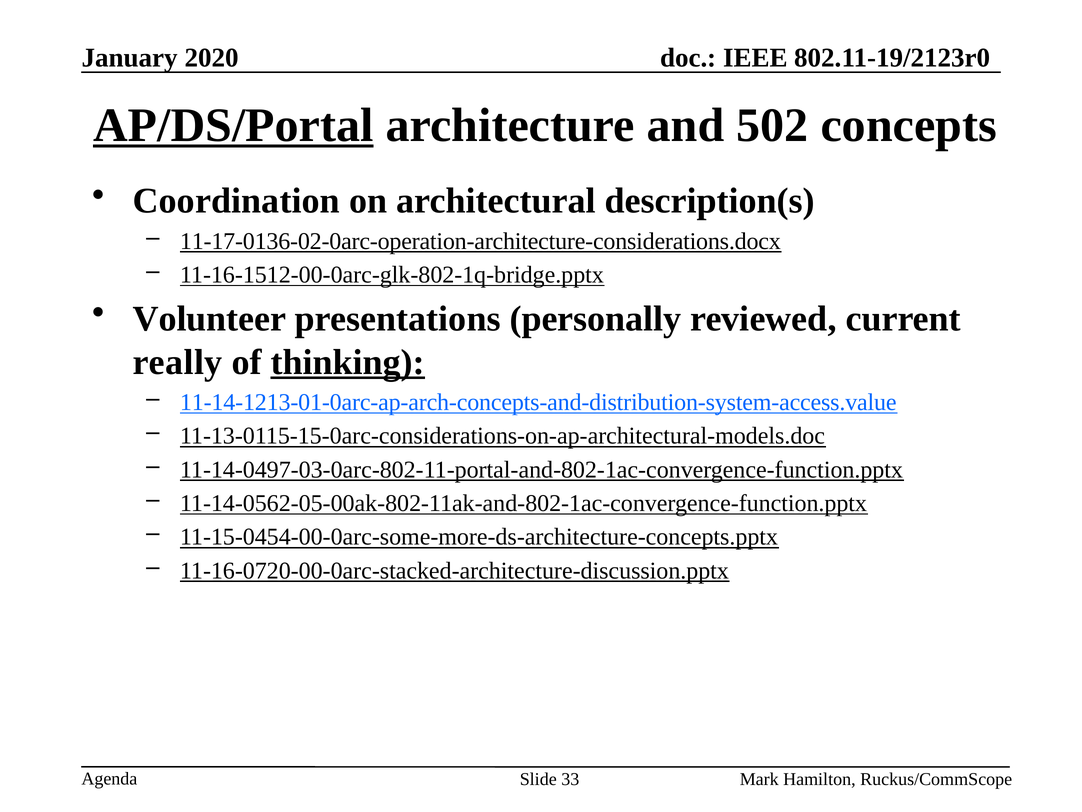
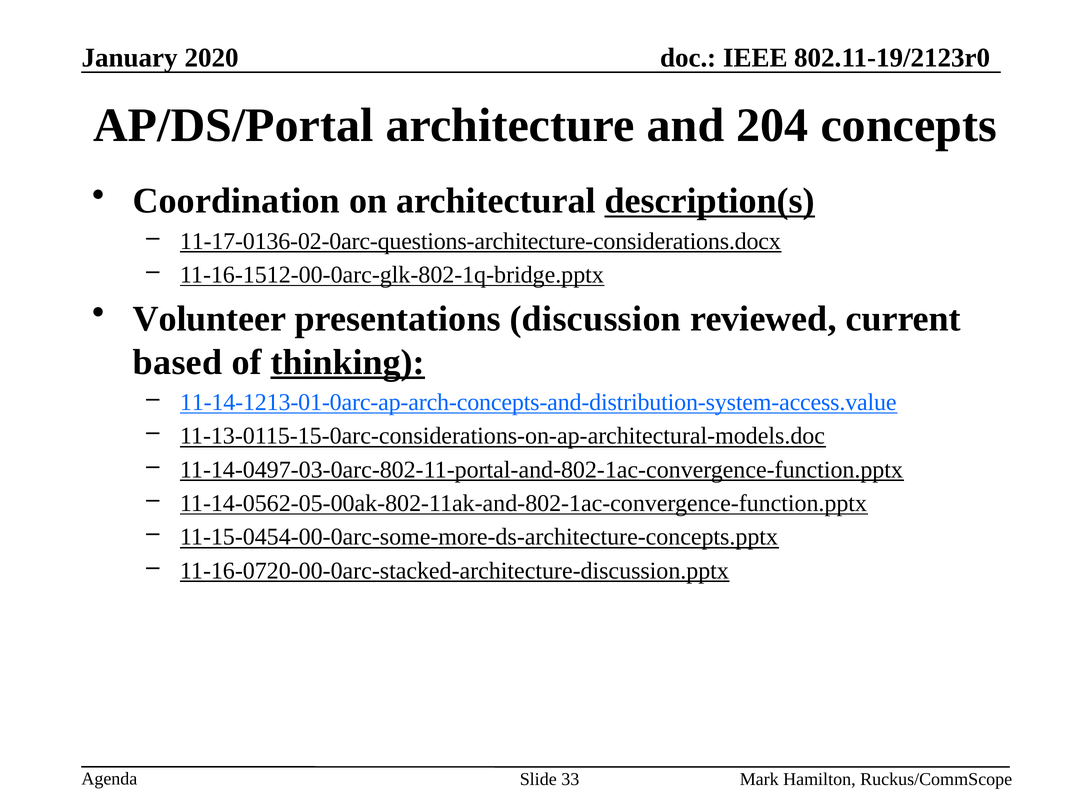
AP/DS/Portal underline: present -> none (233, 125)
502: 502 -> 204 (772, 125)
description(s underline: none -> present (710, 201)
11-17-0136-02-0arc-operation-architecture-considerations.docx: 11-17-0136-02-0arc-operation-architecture-considerations.docx -> 11-17-0136-02-0arc-questions-architecture-considerations.docx (480, 241)
personally: personally -> discussion (595, 319)
really: really -> based (177, 362)
